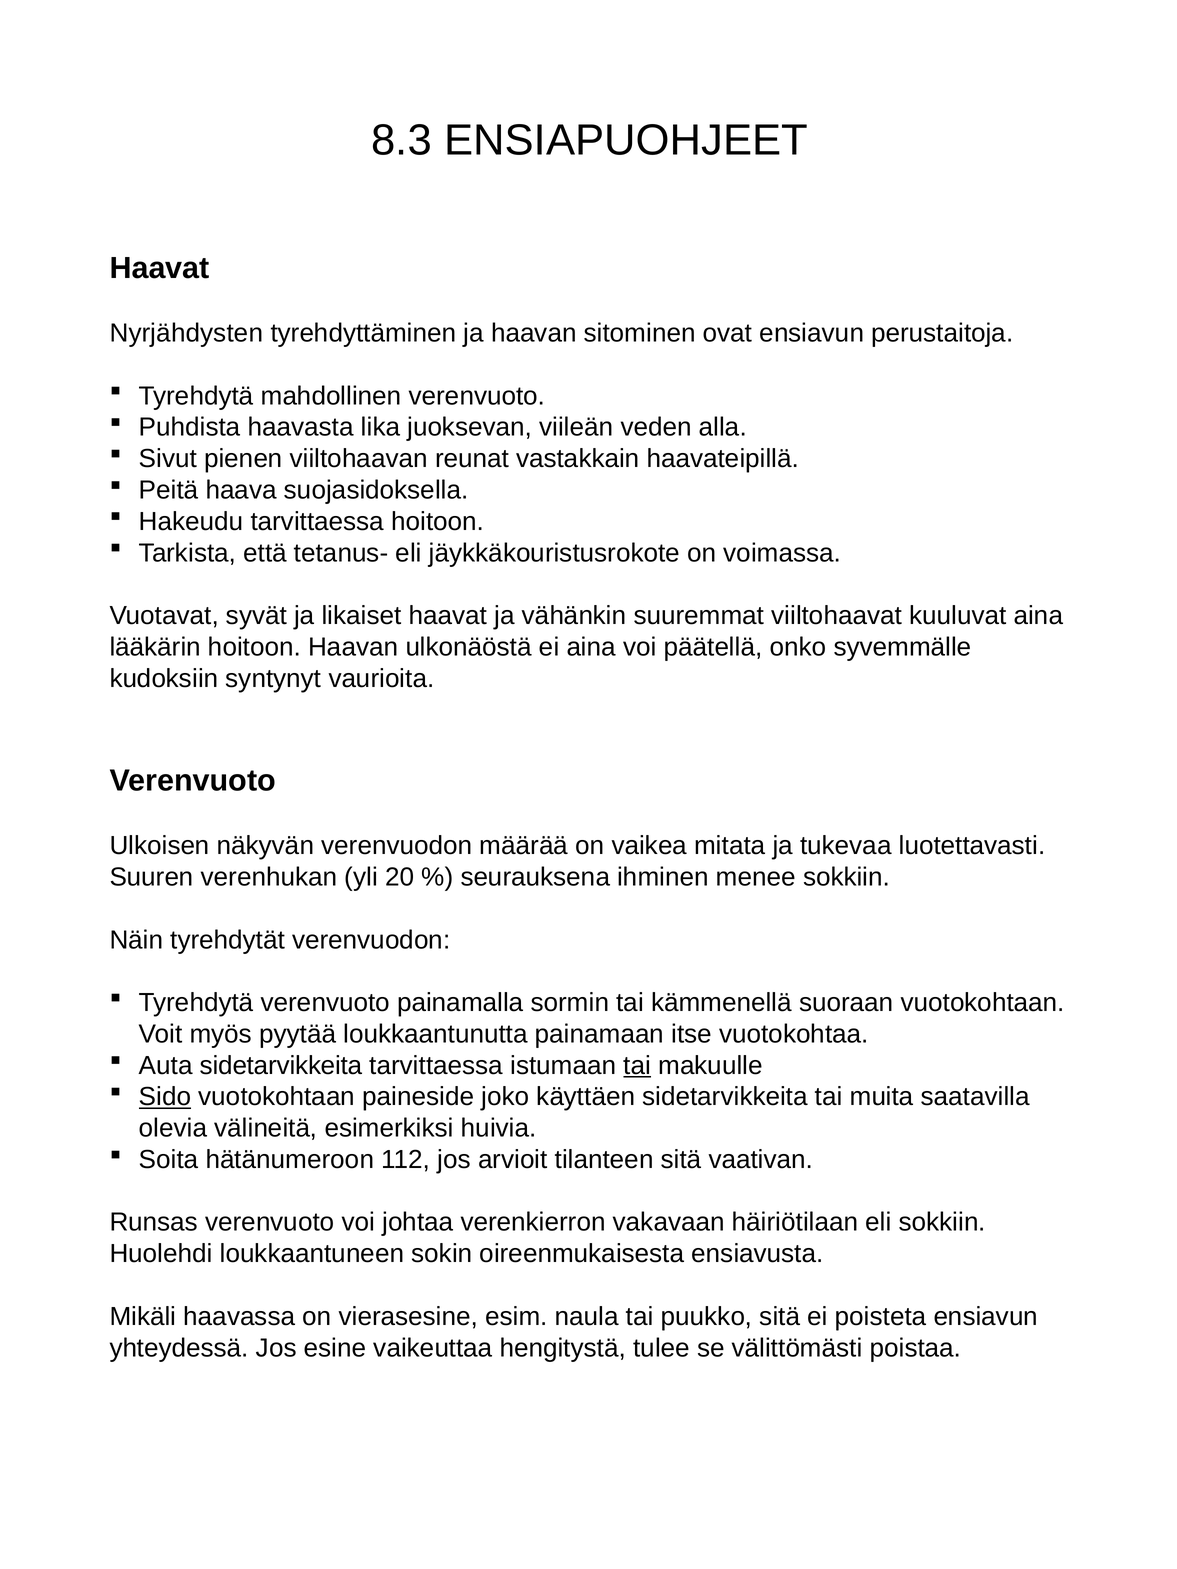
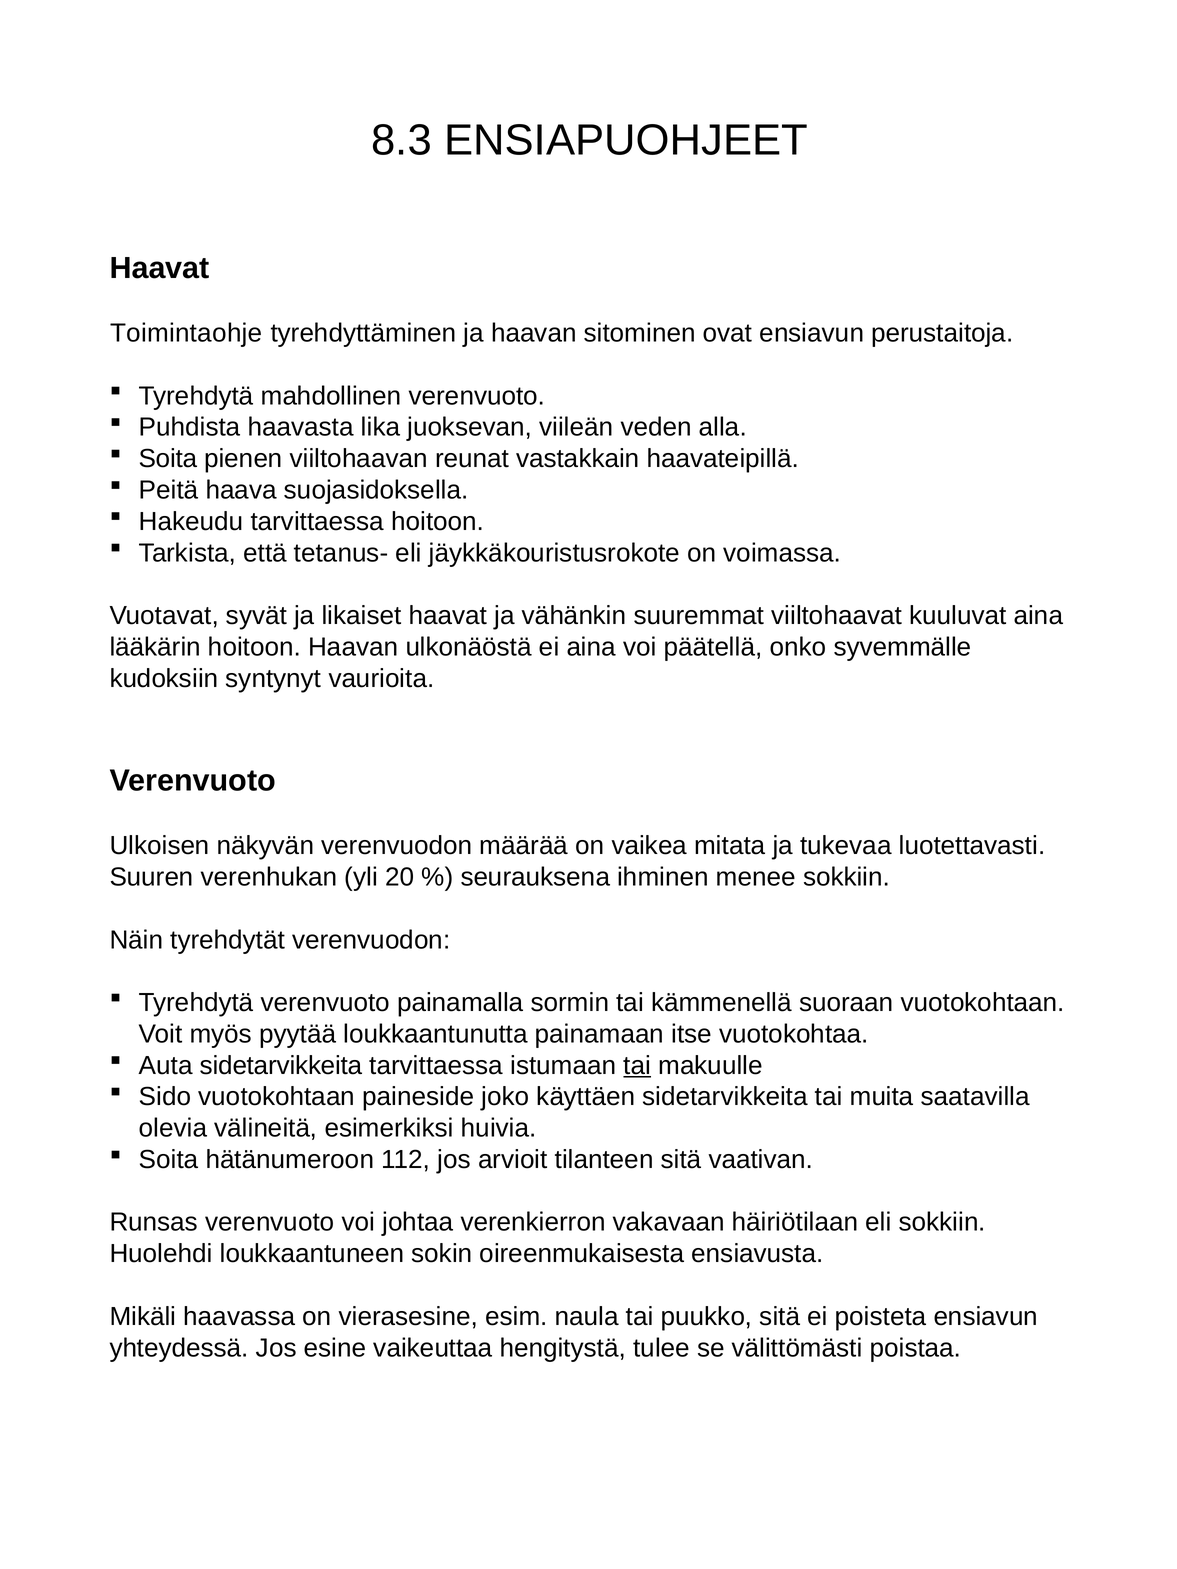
Nyrjähdysten: Nyrjähdysten -> Toimintaohje (186, 333)
Sivut: Sivut -> Soita (168, 459)
Sido underline: present -> none (165, 1097)
